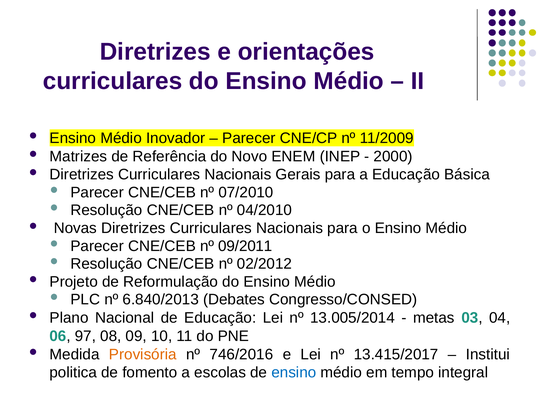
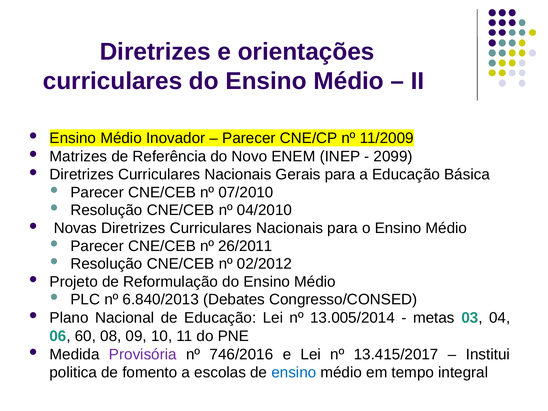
2000: 2000 -> 2099 (393, 156)
09/2011: 09/2011 -> 26/2011 (245, 246)
97: 97 -> 60 (85, 336)
Provisória colour: orange -> purple (143, 354)
